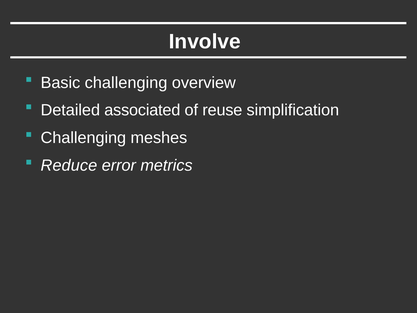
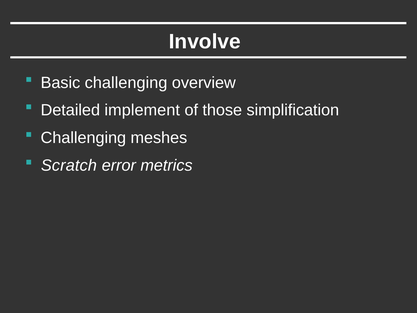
associated: associated -> implement (142, 110)
reuse: reuse -> those (222, 110)
Reduce: Reduce -> Scratch (69, 165)
